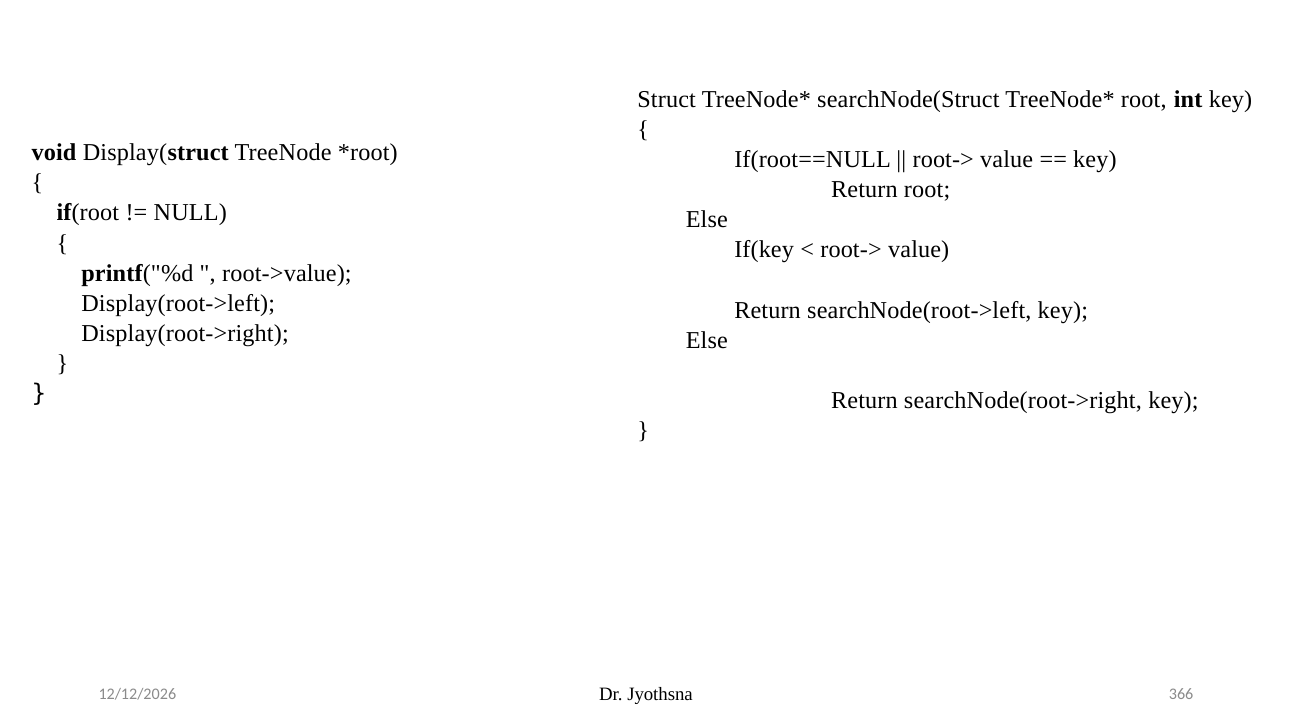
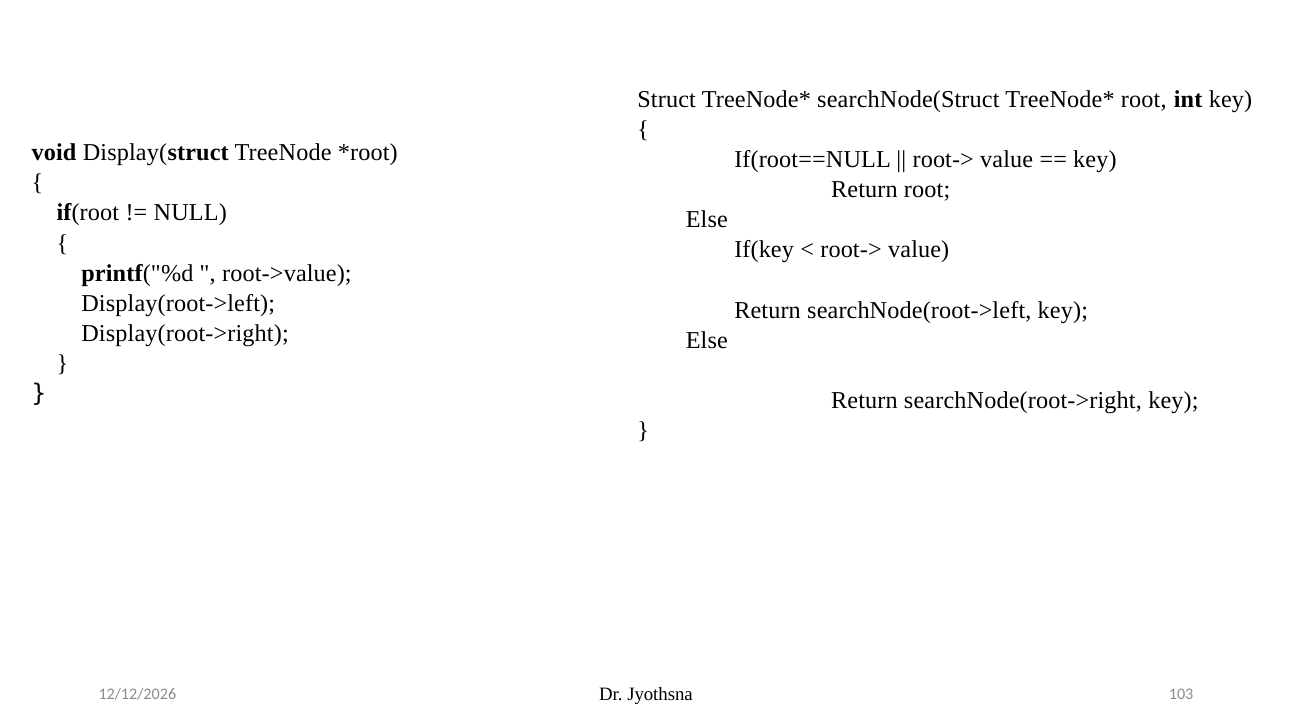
366: 366 -> 103 (1181, 694)
